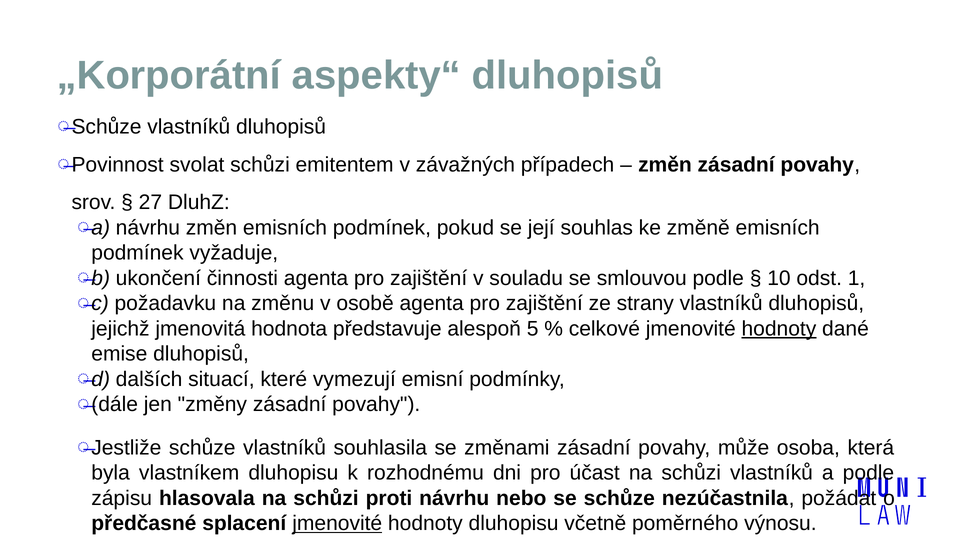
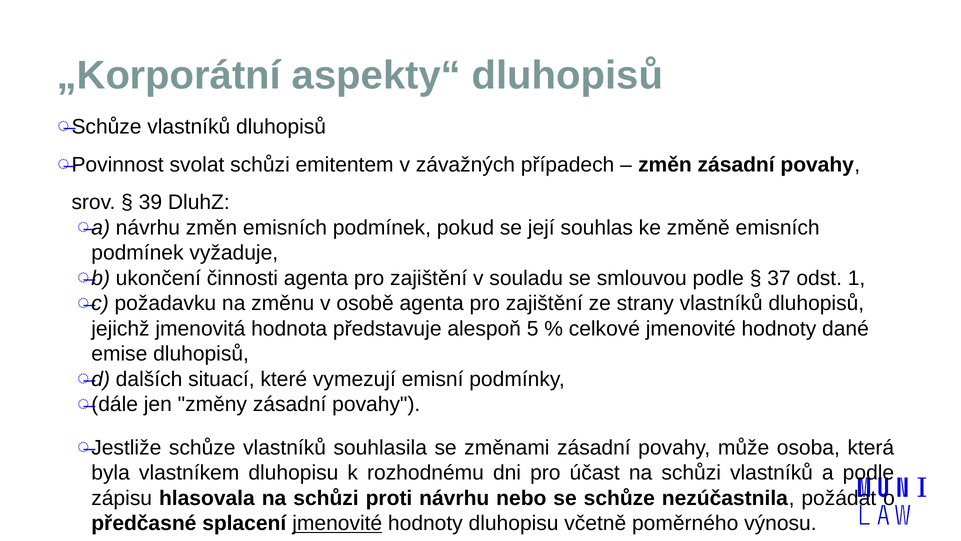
27: 27 -> 39 (150, 202)
10: 10 -> 37 (779, 278)
hodnoty underline: present -> none (779, 328)
